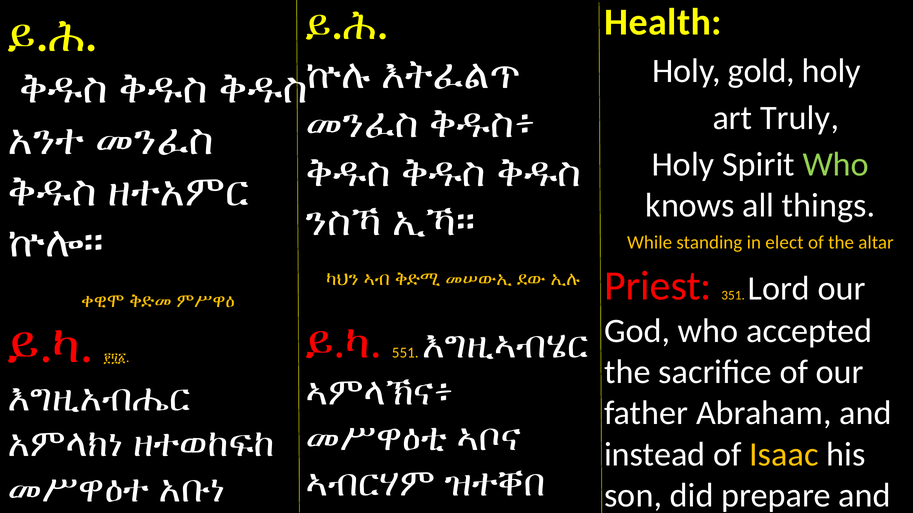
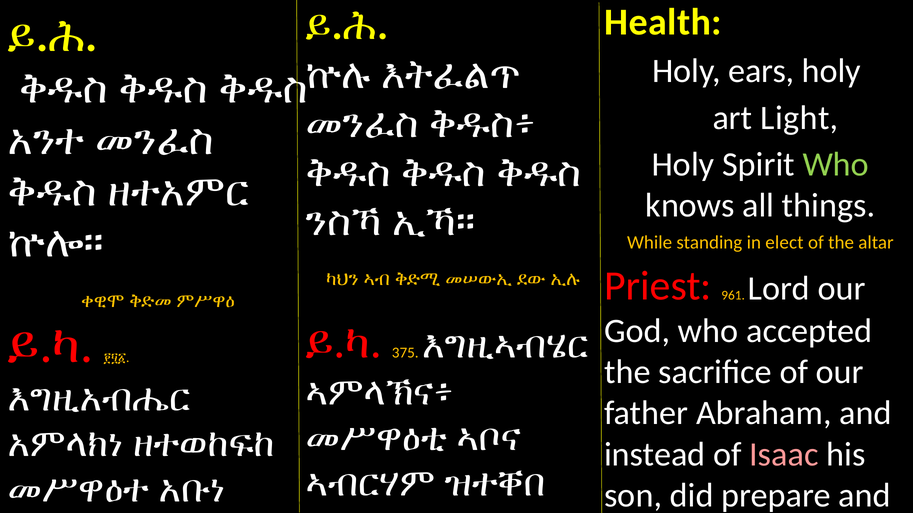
gold: gold -> ears (761, 71)
Truly: Truly -> Light (799, 118)
351: 351 -> 961 (733, 296)
551: 551 -> 375 (405, 353)
Isaac colour: yellow -> pink (784, 455)
